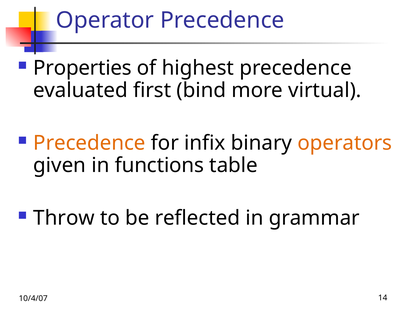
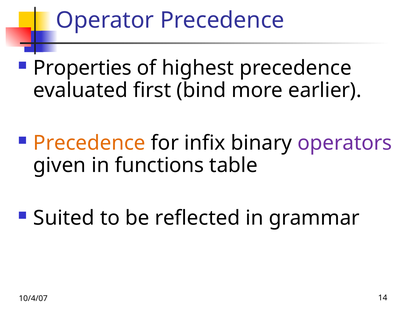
virtual: virtual -> earlier (325, 90)
operators colour: orange -> purple (345, 143)
Throw: Throw -> Suited (64, 218)
